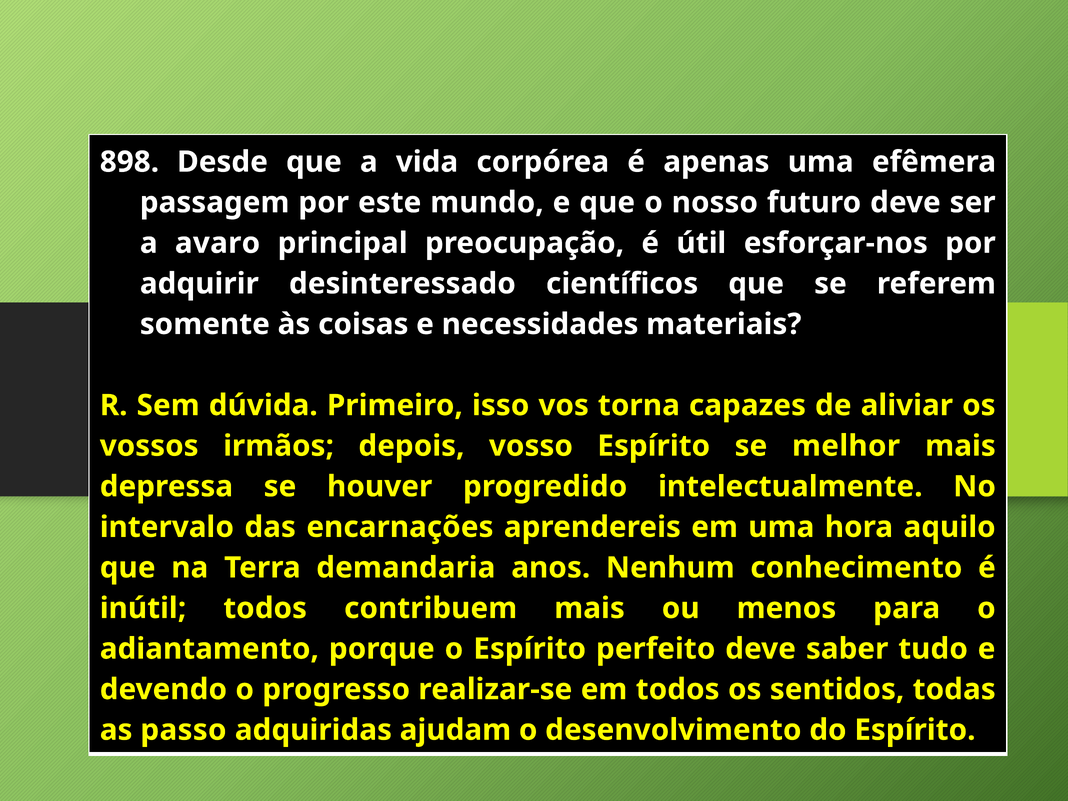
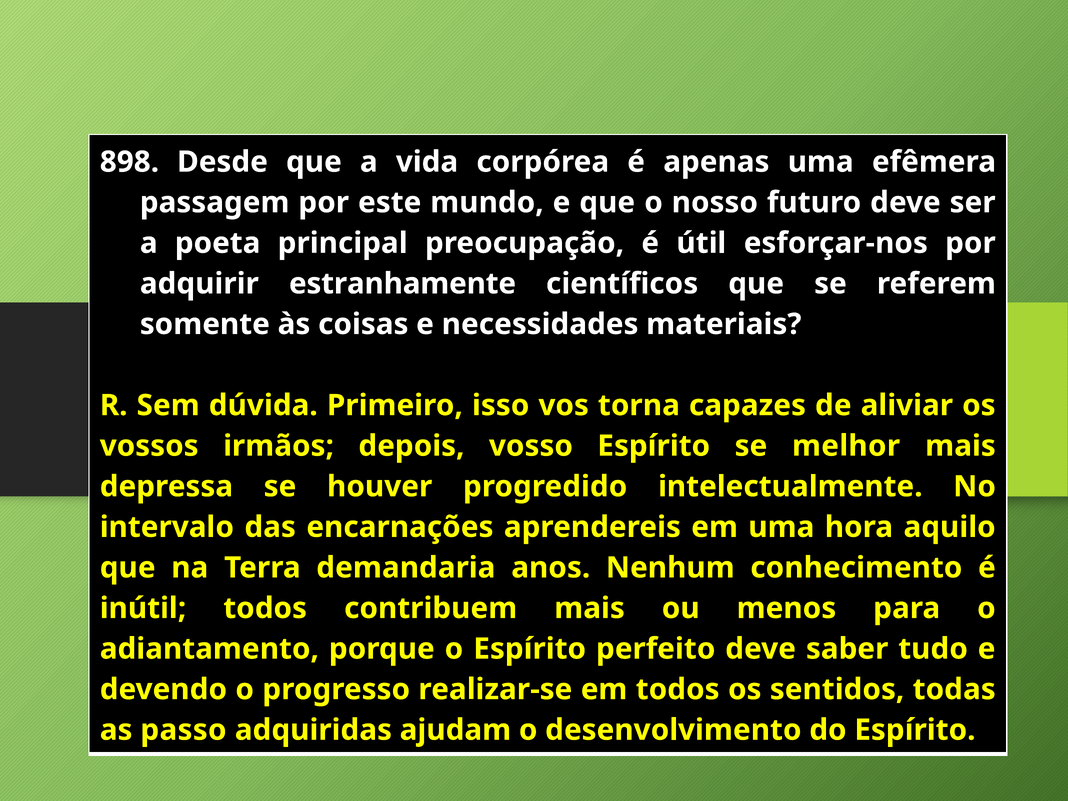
avaro: avaro -> poeta (218, 243)
desinteressado: desinteressado -> estranhamente (403, 284)
